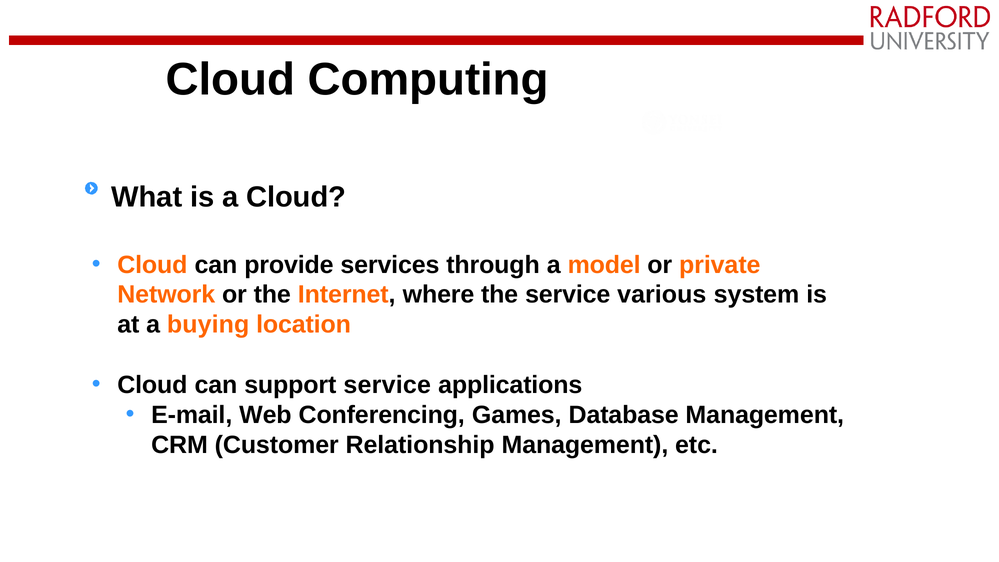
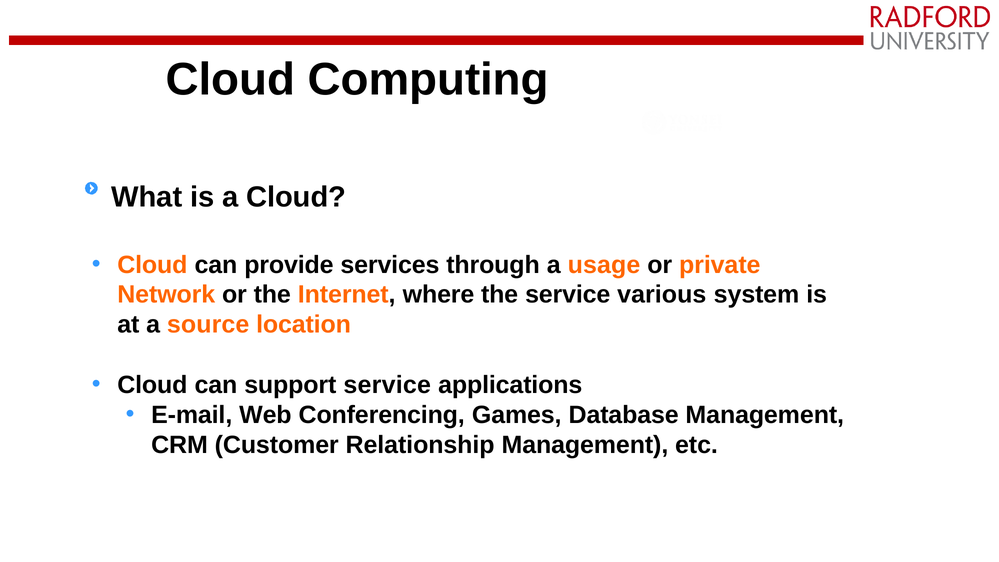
model: model -> usage (604, 265)
buying: buying -> source (208, 325)
